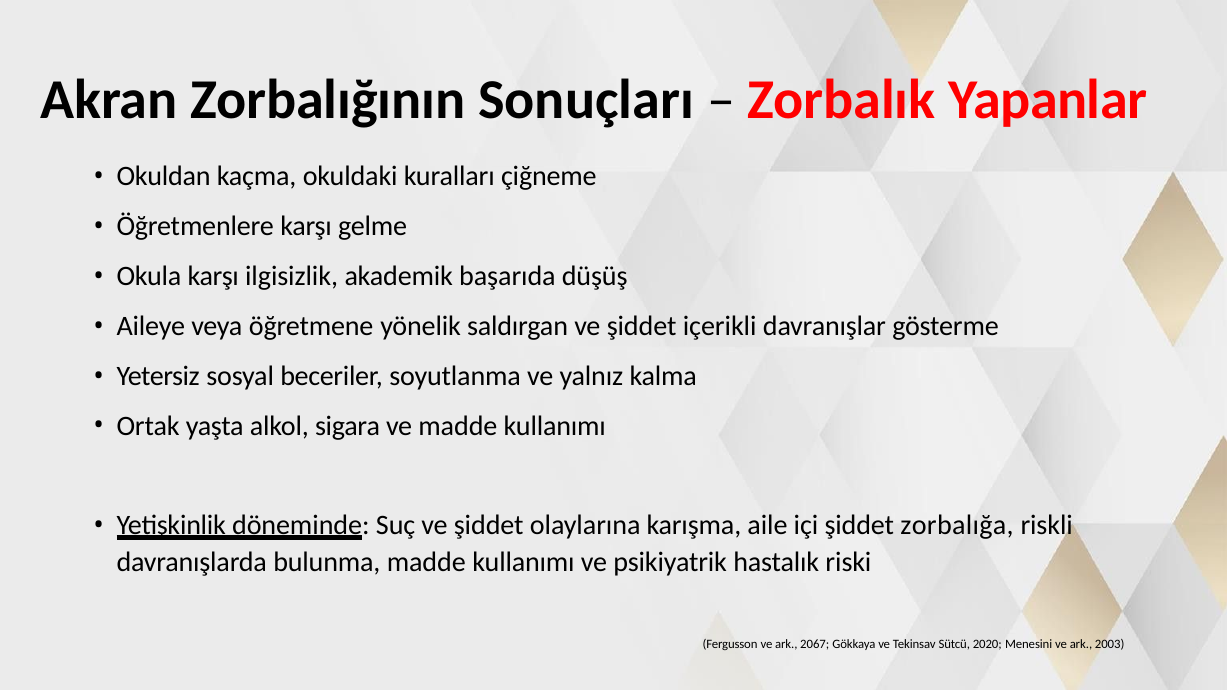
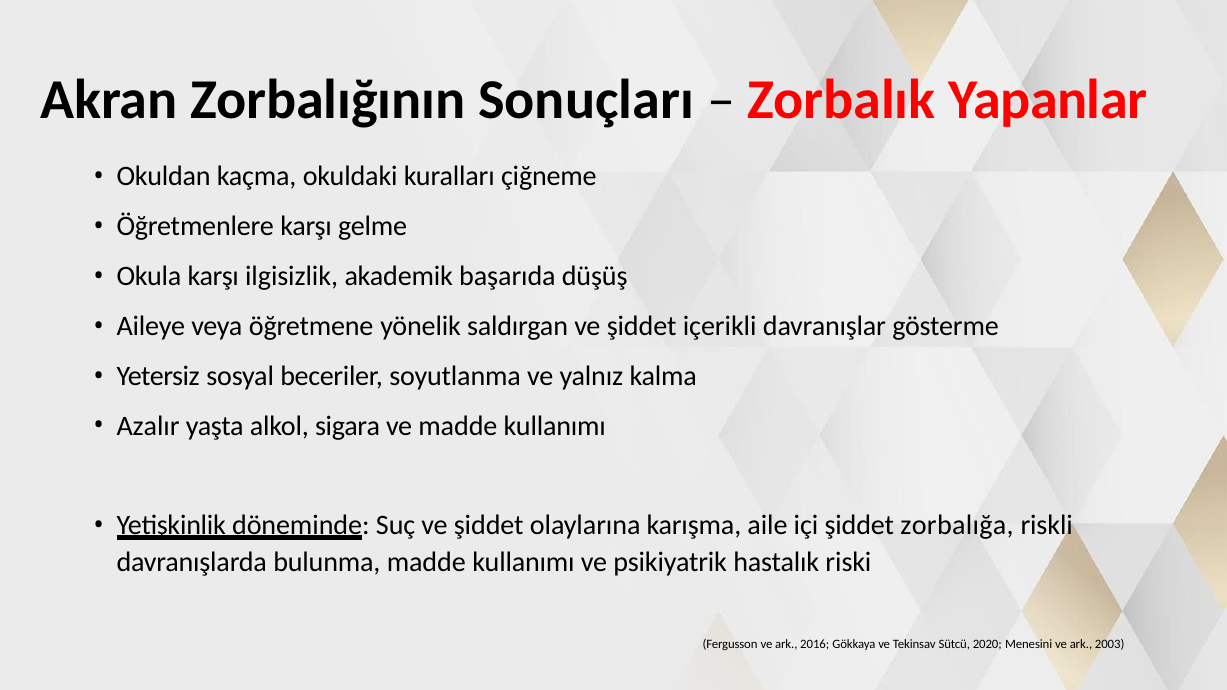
Ortak: Ortak -> Azalır (148, 426)
2067: 2067 -> 2016 (815, 644)
